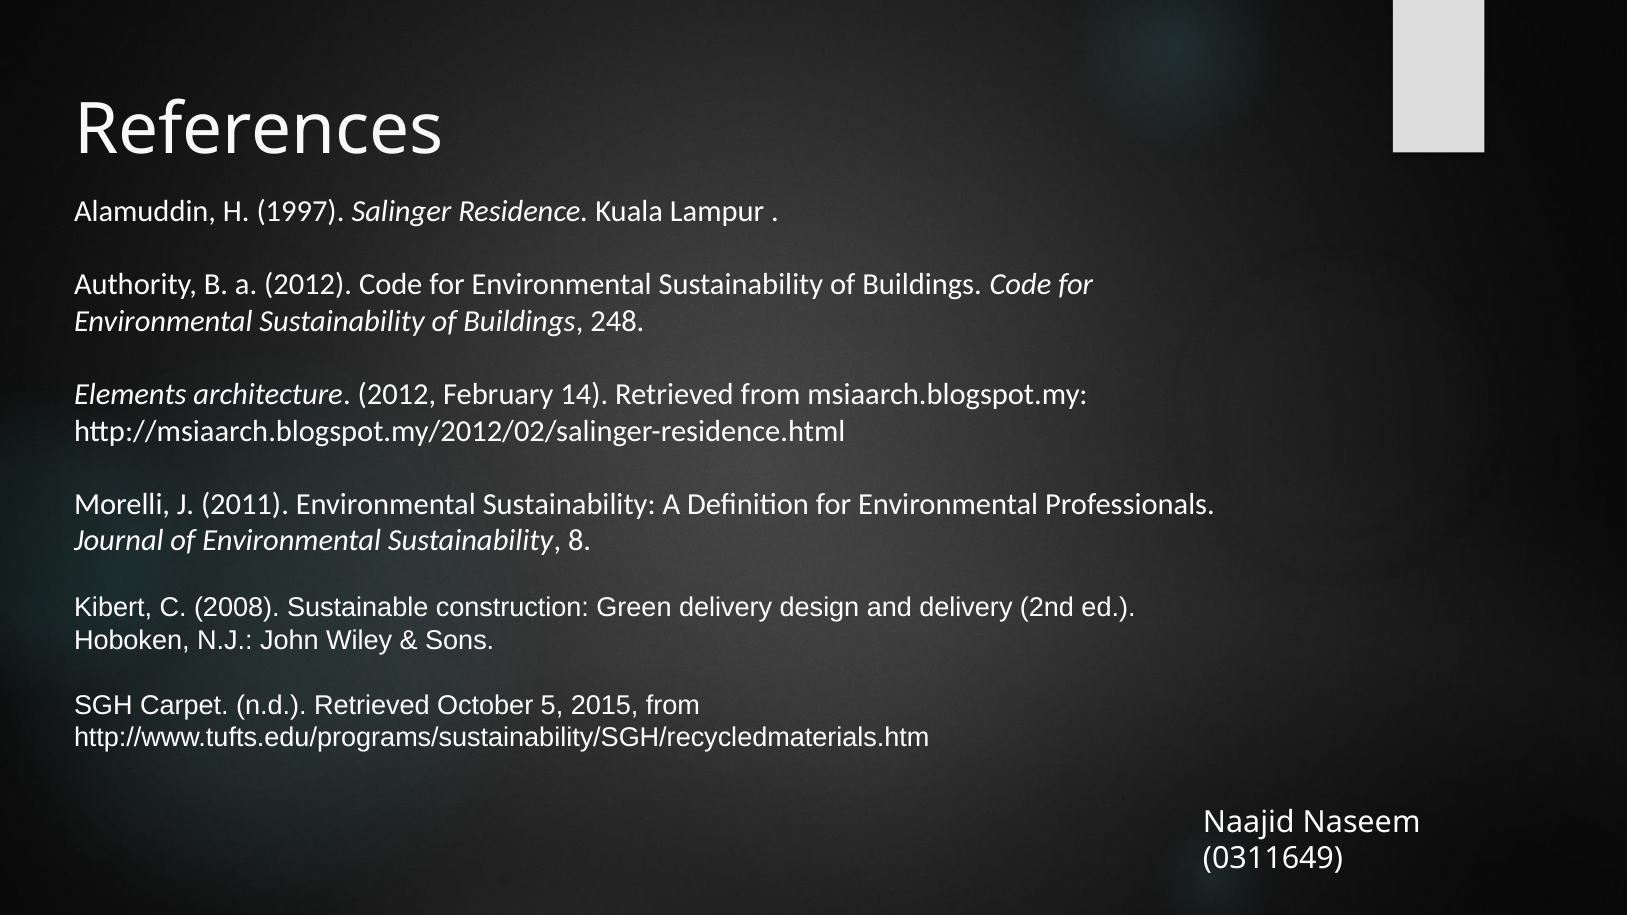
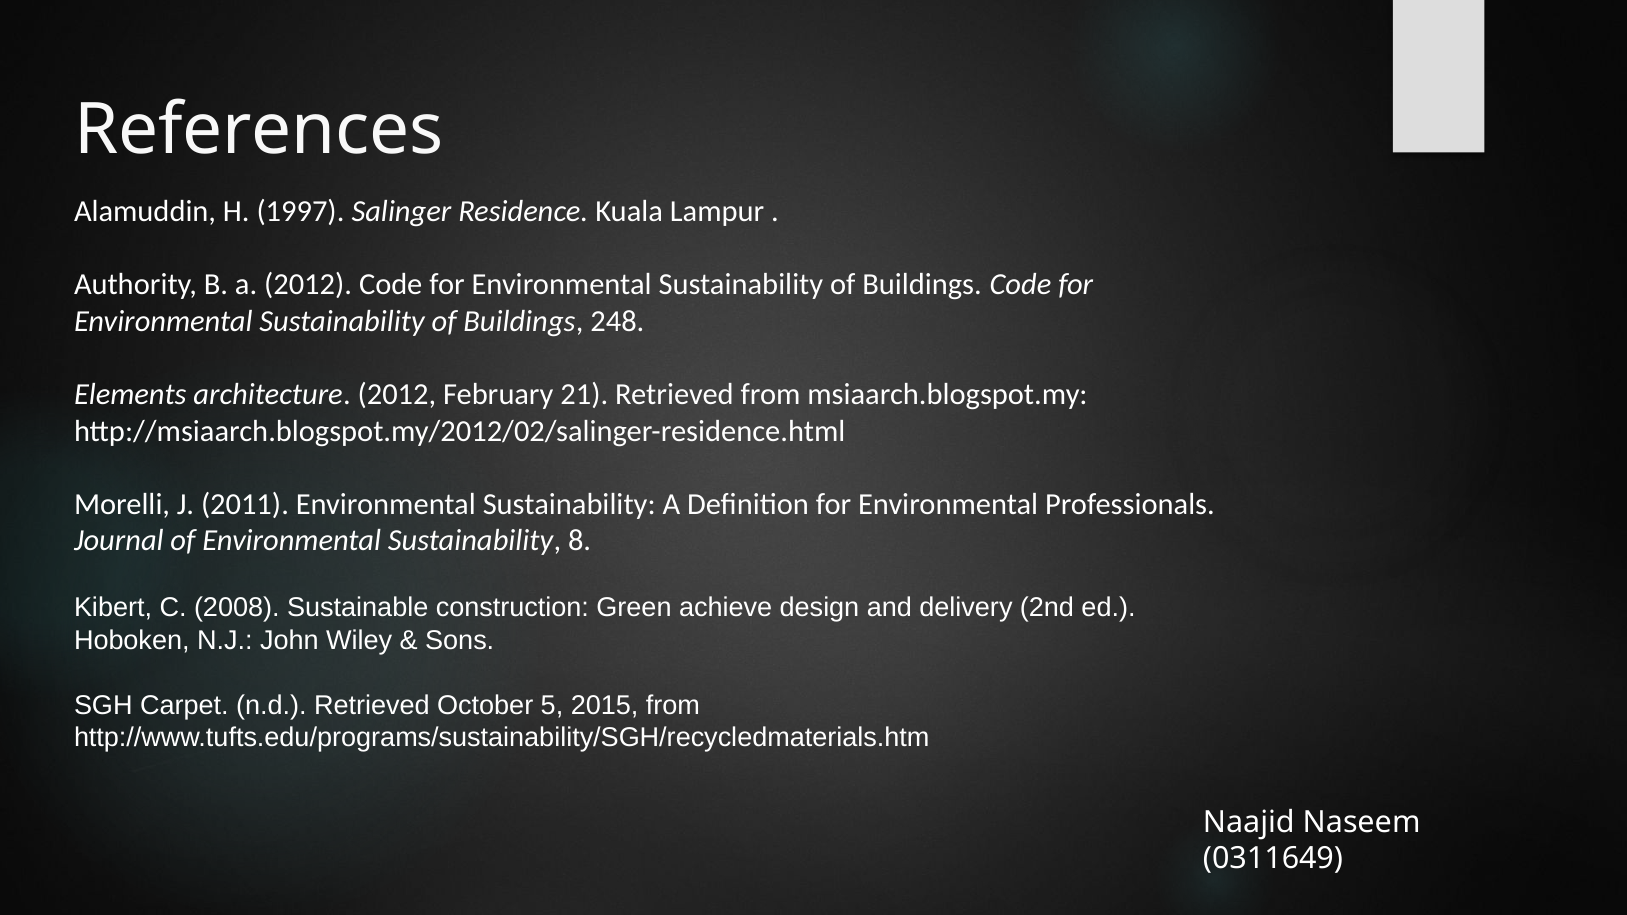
14: 14 -> 21 (584, 395)
Green delivery: delivery -> achieve (726, 608)
